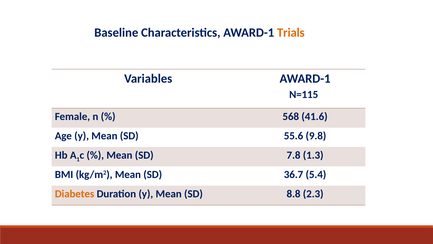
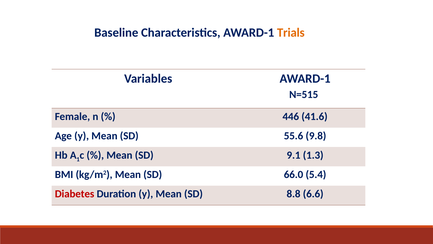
N=115: N=115 -> N=515 (304, 95)
568: 568 -> 446 (291, 116)
7.8: 7.8 -> 9.1 (294, 155)
36.7: 36.7 -> 66.0 (294, 174)
Diabetes colour: orange -> red (75, 194)
2.3: 2.3 -> 6.6 (313, 194)
